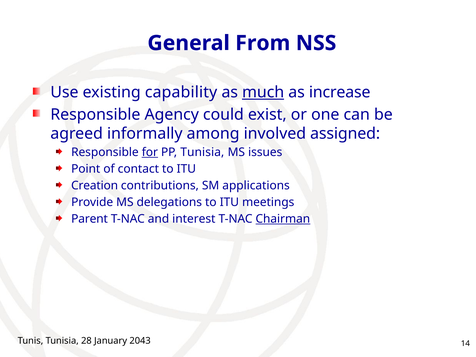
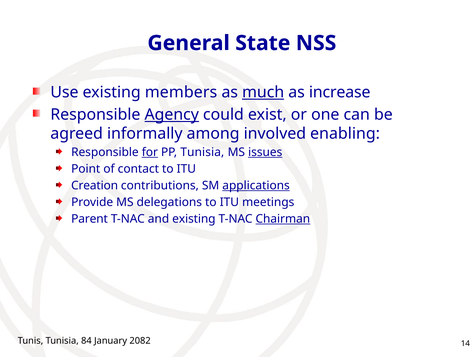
From: From -> State (263, 43)
capability: capability -> members (181, 92)
Agency underline: none -> present (172, 115)
assigned: assigned -> enabling (345, 134)
issues underline: none -> present (265, 152)
applications underline: none -> present (256, 186)
and interest: interest -> existing (194, 219)
28: 28 -> 84 (86, 341)
2043: 2043 -> 2082 (140, 341)
